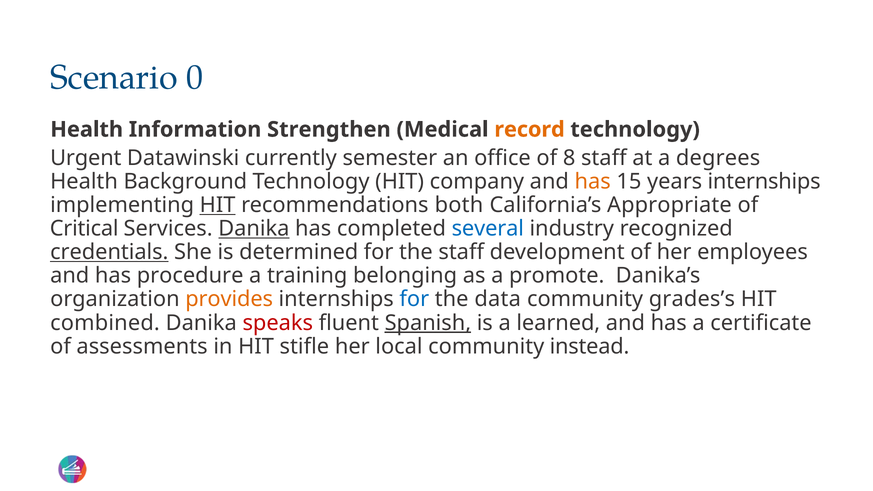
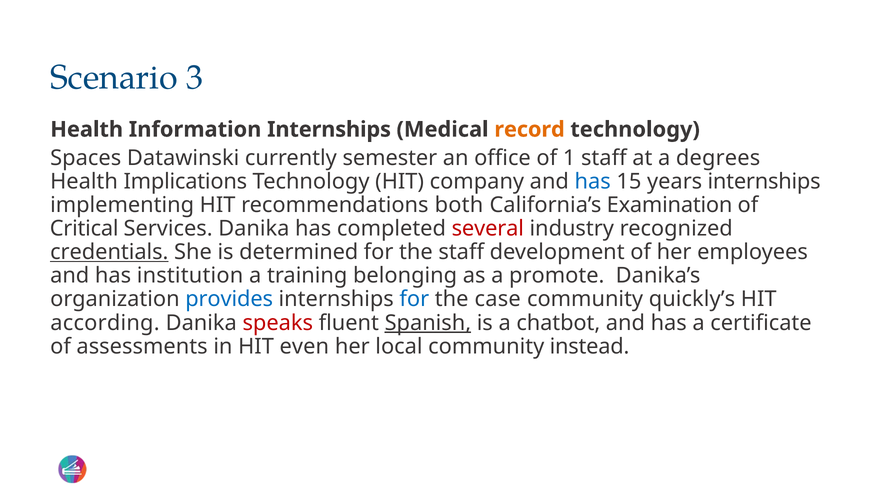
0: 0 -> 3 (195, 77)
Information Strengthen: Strengthen -> Internships (329, 130)
Urgent: Urgent -> Spaces (86, 158)
8: 8 -> 1 (569, 158)
Background: Background -> Implications (185, 181)
has colour: orange -> blue (593, 181)
HIT underline: present -> none (218, 205)
Appropriate: Appropriate -> Examination (670, 205)
Danika underline: present -> none (254, 229)
several colour: blue -> red (488, 229)
procedure: procedure -> institution (190, 276)
provides colour: orange -> blue (229, 299)
data: data -> case (498, 299)
grades’s: grades’s -> quickly’s (692, 299)
combined: combined -> according (105, 323)
learned: learned -> chatbot (558, 323)
stifle: stifle -> even (304, 346)
